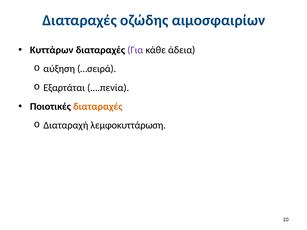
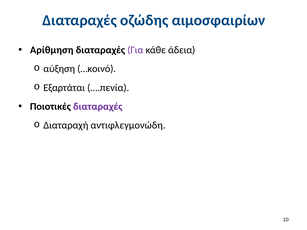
Κυττάρων: Κυττάρων -> Αρίθμηση (52, 50)
…σειρά: …σειρά -> …κοινό (97, 69)
διαταραχές colour: orange -> purple (98, 107)
λεμφοκυττάρωση: λεμφοκυττάρωση -> αντιφλεγμονώδη (128, 125)
